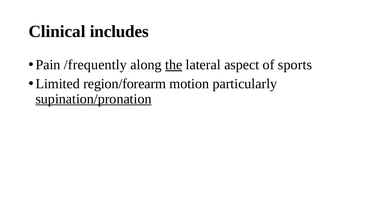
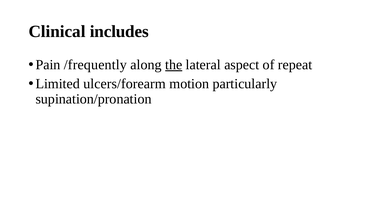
sports: sports -> repeat (295, 65)
region/forearm: region/forearm -> ulcers/forearm (125, 84)
supination/pronation underline: present -> none (94, 99)
